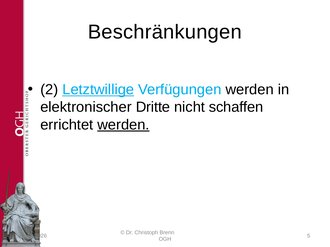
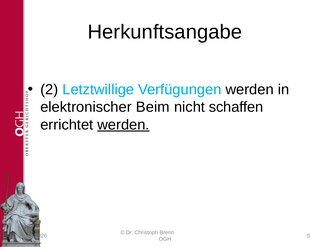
Beschränkungen: Beschränkungen -> Herkunftsangabe (165, 32)
Letztwillige underline: present -> none (98, 90)
Dritte: Dritte -> Beim (153, 107)
